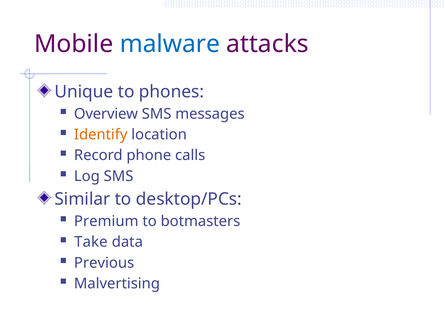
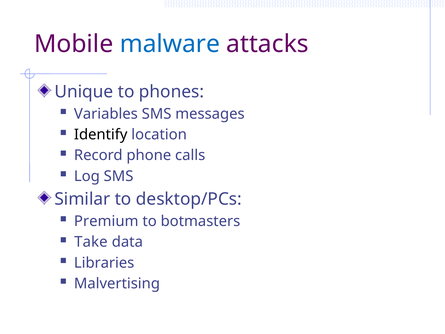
Overview: Overview -> Variables (106, 114)
Identify colour: orange -> black (101, 135)
Previous: Previous -> Libraries (104, 263)
